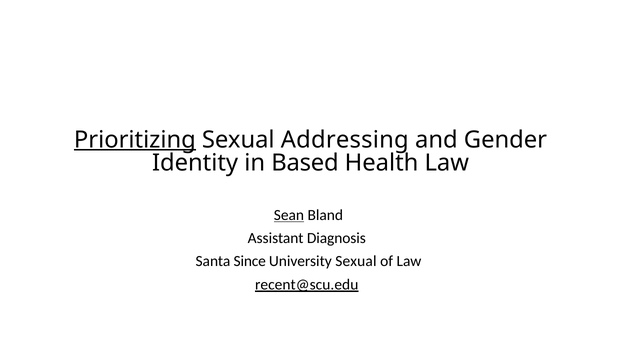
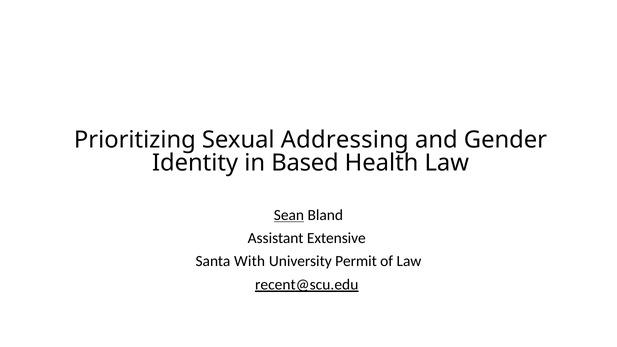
Prioritizing underline: present -> none (135, 140)
Diagnosis: Diagnosis -> Extensive (336, 238)
Since: Since -> With (250, 261)
University Sexual: Sexual -> Permit (356, 261)
